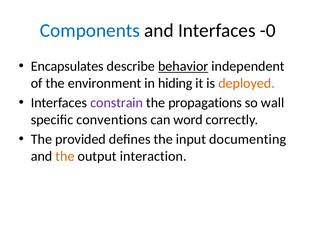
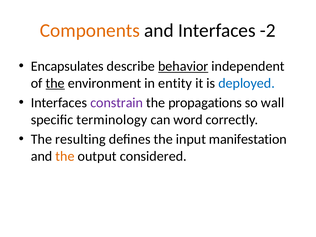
Components colour: blue -> orange (90, 31)
-0: -0 -> -2 (268, 31)
the underline: none -> present (55, 83)
hiding: hiding -> entity (175, 83)
deployed colour: orange -> blue (247, 83)
conventions: conventions -> terminology (112, 120)
provided: provided -> resulting (80, 139)
documenting: documenting -> manifestation (248, 139)
interaction: interaction -> considered (153, 156)
